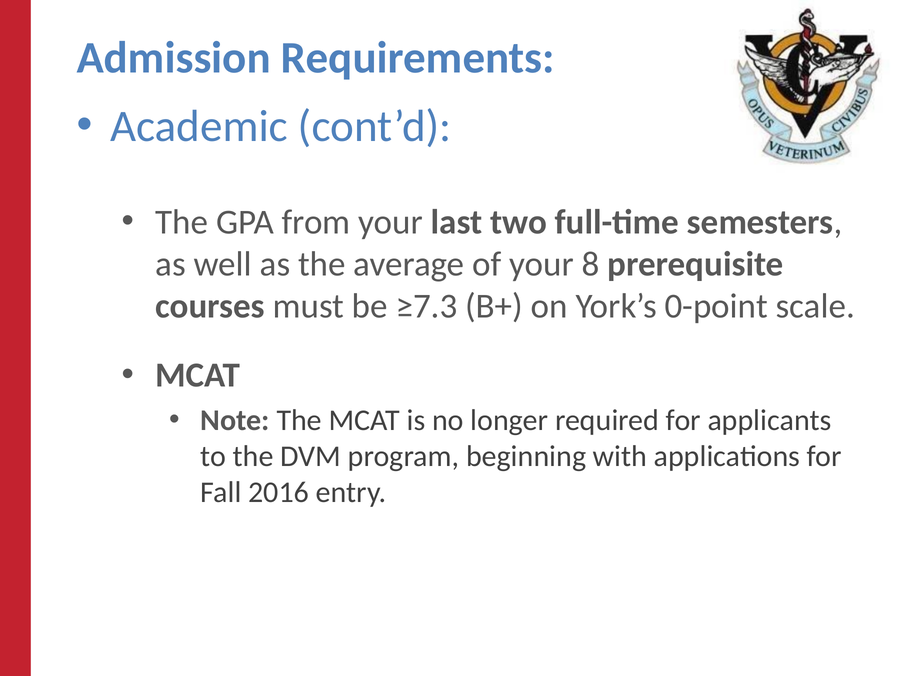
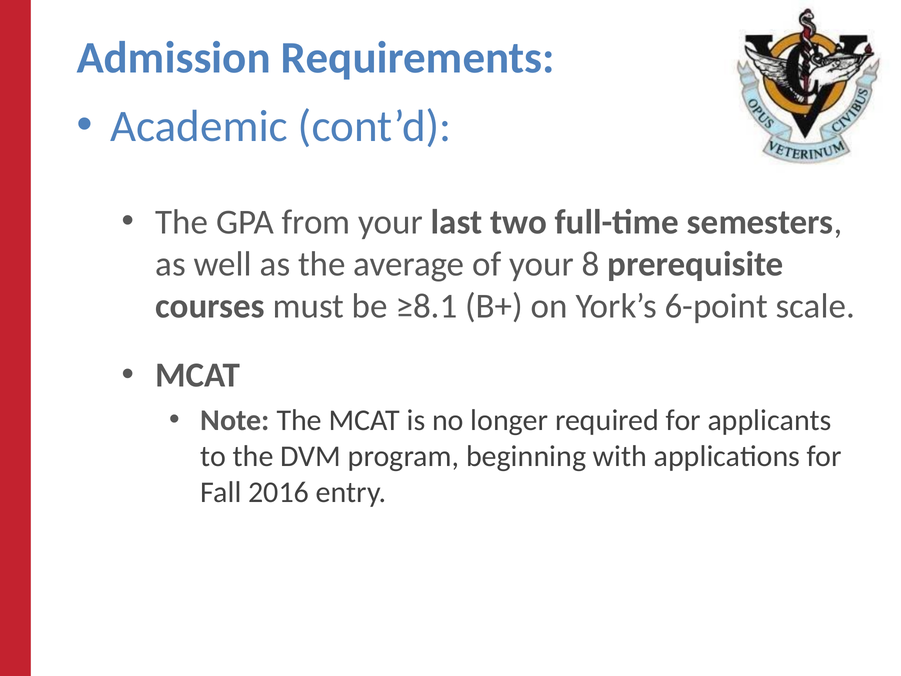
≥7.3: ≥7.3 -> ≥8.1 (427, 306)
0-point: 0-point -> 6-point (716, 306)
